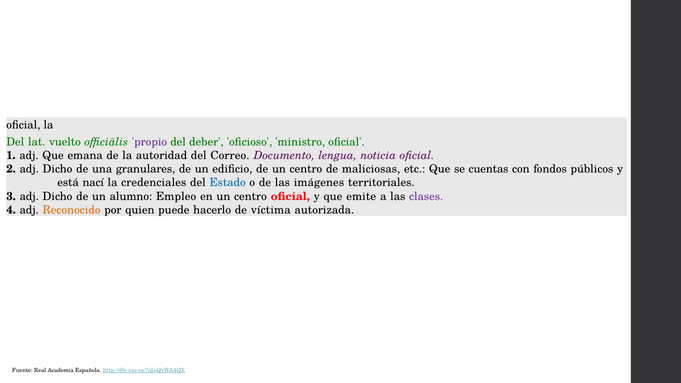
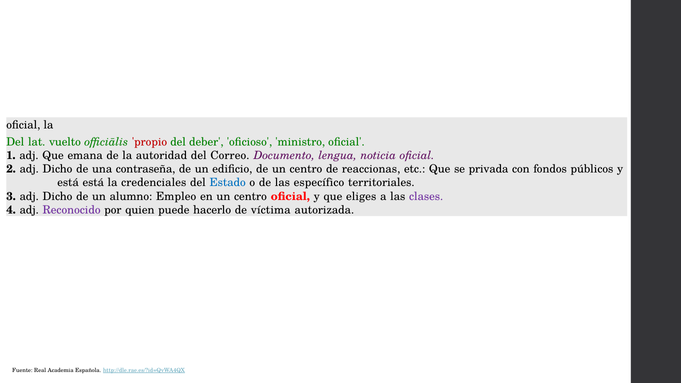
propio colour: purple -> red (150, 142)
granulares: granulares -> contraseña (146, 169)
maliciosas: maliciosas -> reaccionas (371, 169)
cuentas: cuentas -> privada (489, 169)
está nací: nací -> está (93, 183)
imágenes: imágenes -> específico (319, 183)
emite: emite -> eliges (361, 196)
Reconocido colour: orange -> purple (72, 210)
